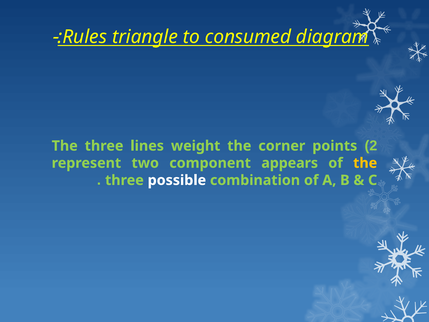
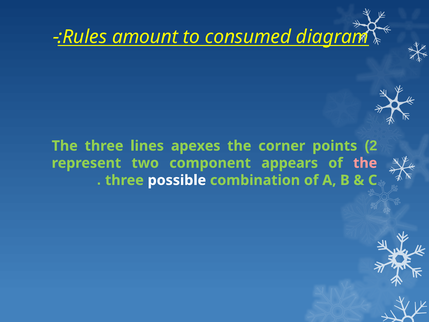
triangle: triangle -> amount (145, 37)
weight: weight -> apexes (196, 146)
the colour: yellow -> pink (365, 163)
